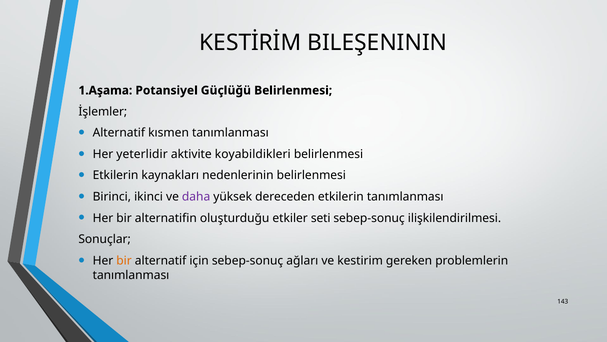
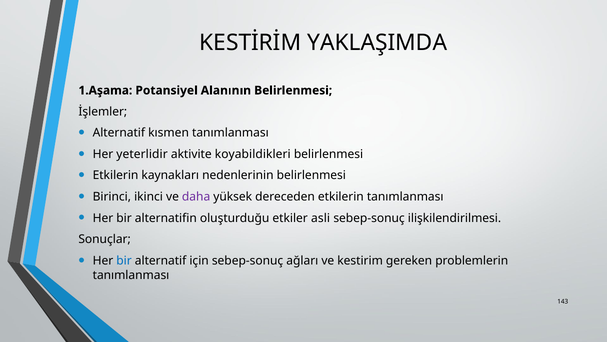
BILEŞENININ: BILEŞENININ -> YAKLAŞIMDA (377, 43)
Güçlüğü: Güçlüğü -> Alanının (226, 90)
seti: seti -> asli (321, 218)
bir colour: orange -> blue (124, 260)
